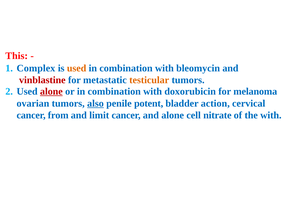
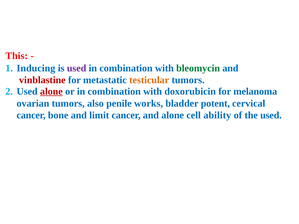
Complex: Complex -> Inducing (36, 68)
used colour: orange -> purple (77, 68)
bleomycin colour: blue -> green (198, 68)
also underline: present -> none (95, 103)
potent: potent -> works (149, 103)
action: action -> potent (215, 103)
from: from -> bone (58, 115)
nitrate: nitrate -> ability (217, 115)
the with: with -> used (271, 115)
